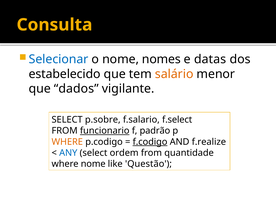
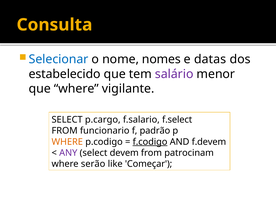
salário colour: orange -> purple (174, 74)
que dados: dados -> where (76, 89)
p.sobre: p.sobre -> p.cargo (103, 120)
funcionario underline: present -> none (105, 131)
f.realize: f.realize -> f.devem (209, 142)
ANY colour: blue -> purple (68, 153)
ordem: ordem -> devem (124, 153)
quantidade: quantidade -> patrocinam (189, 153)
where nome: nome -> serão (93, 164)
Questão: Questão -> Começar (149, 164)
